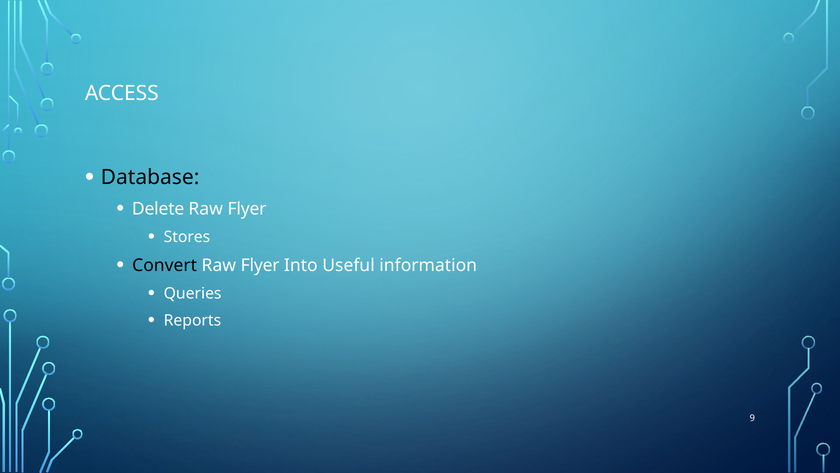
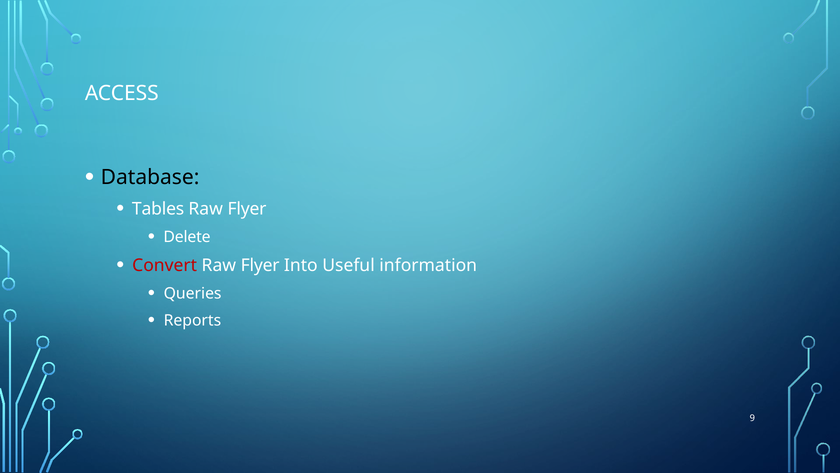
Delete: Delete -> Tables (158, 209)
Stores: Stores -> Delete (187, 237)
Convert colour: black -> red (165, 265)
